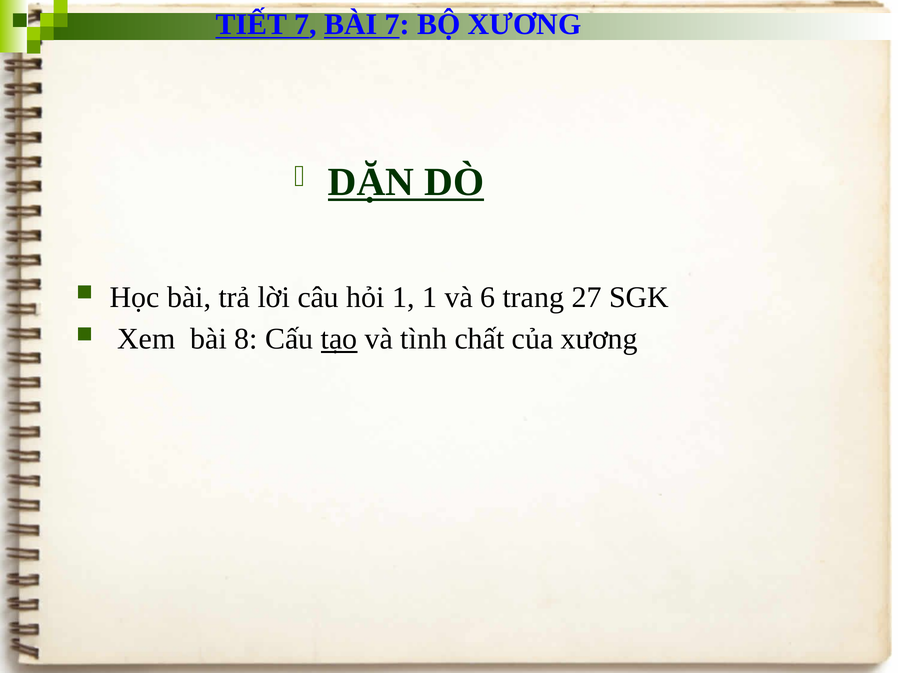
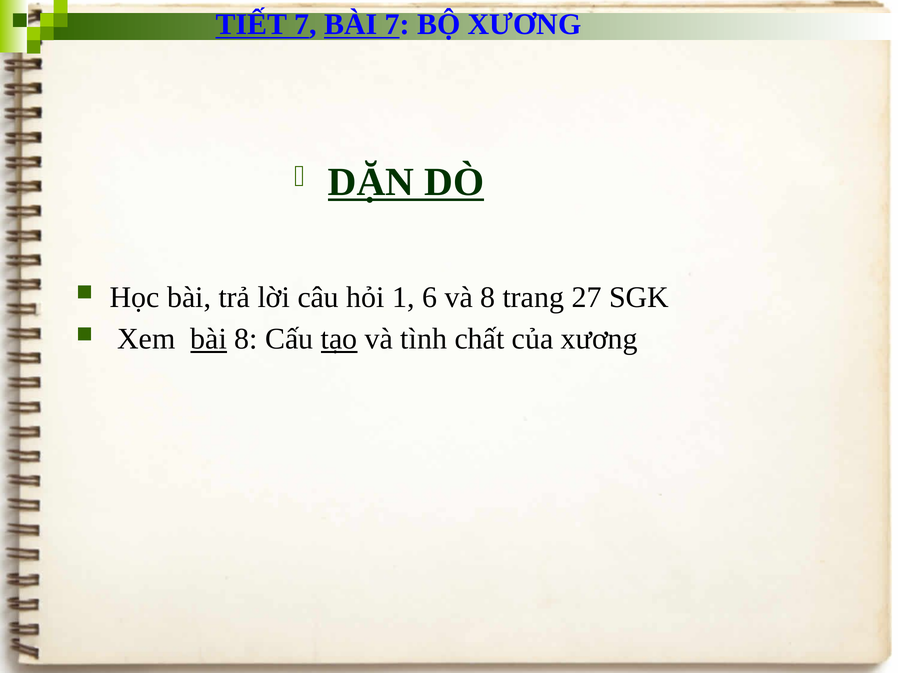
1 1: 1 -> 6 (430, 297)
và 6: 6 -> 8 (488, 297)
bài underline: none -> present (209, 339)
